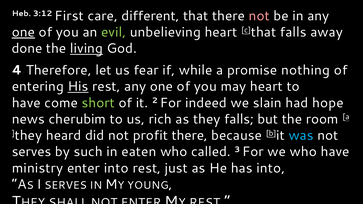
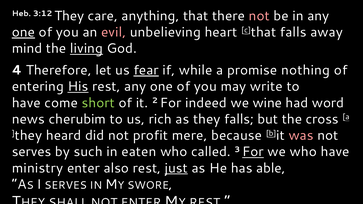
3:12 First: First -> They (69, 16)
different: different -> anything (150, 16)
evil colour: light green -> pink (114, 32)
done: done -> mind (27, 49)
fear underline: none -> present (146, 70)
may heart: heart -> write (266, 87)
slain: slain -> wine (267, 103)
hope: hope -> word (328, 103)
room: room -> cross (322, 119)
profit there: there -> mere (190, 136)
was colour: light blue -> pink (301, 136)
For underline: none -> present (253, 152)
enter into: into -> also (116, 168)
just underline: none -> present (176, 168)
has into: into -> able (271, 168)
YOUNG: YOUNG -> SWORE (148, 185)
